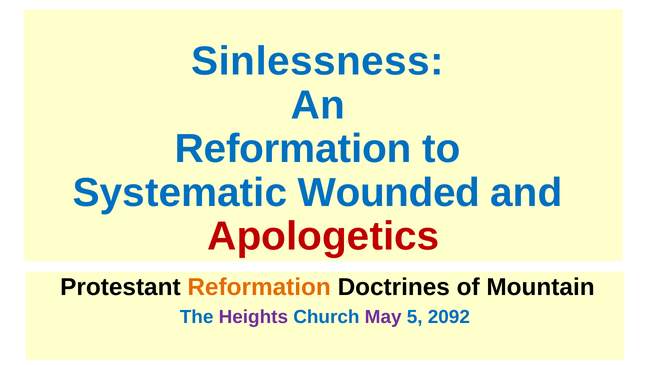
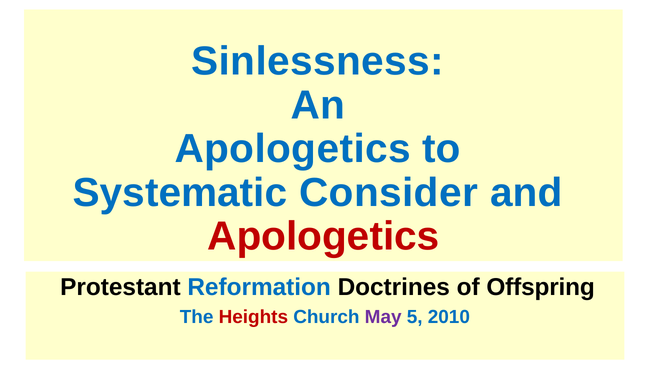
Reformation: Reformation -> Apologetics (293, 149)
Wounded: Wounded -> Consider (389, 193)
Reformation colour: orange -> blue (259, 288)
Mountain: Mountain -> Offspring (541, 288)
Heights colour: purple -> red (253, 318)
2092: 2092 -> 2010 (449, 318)
